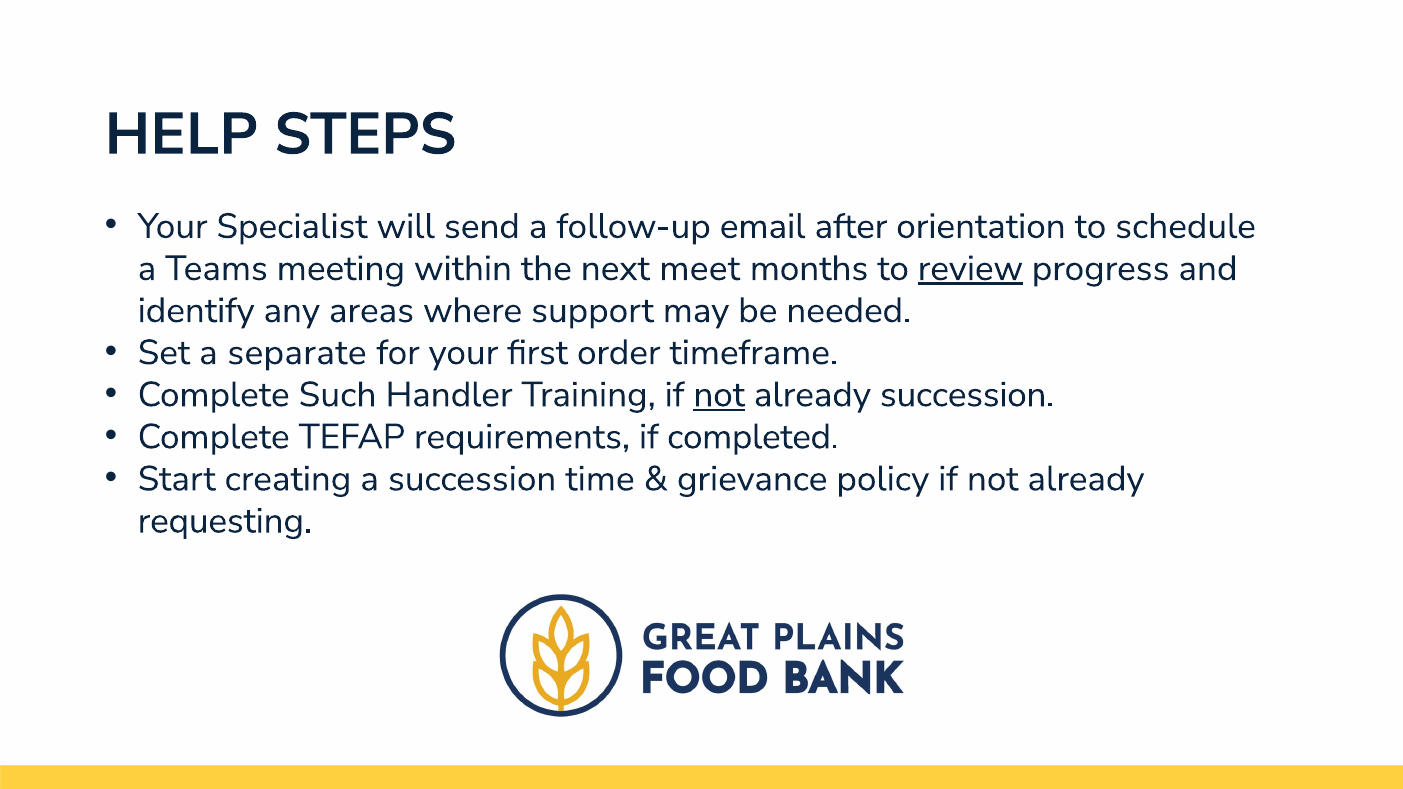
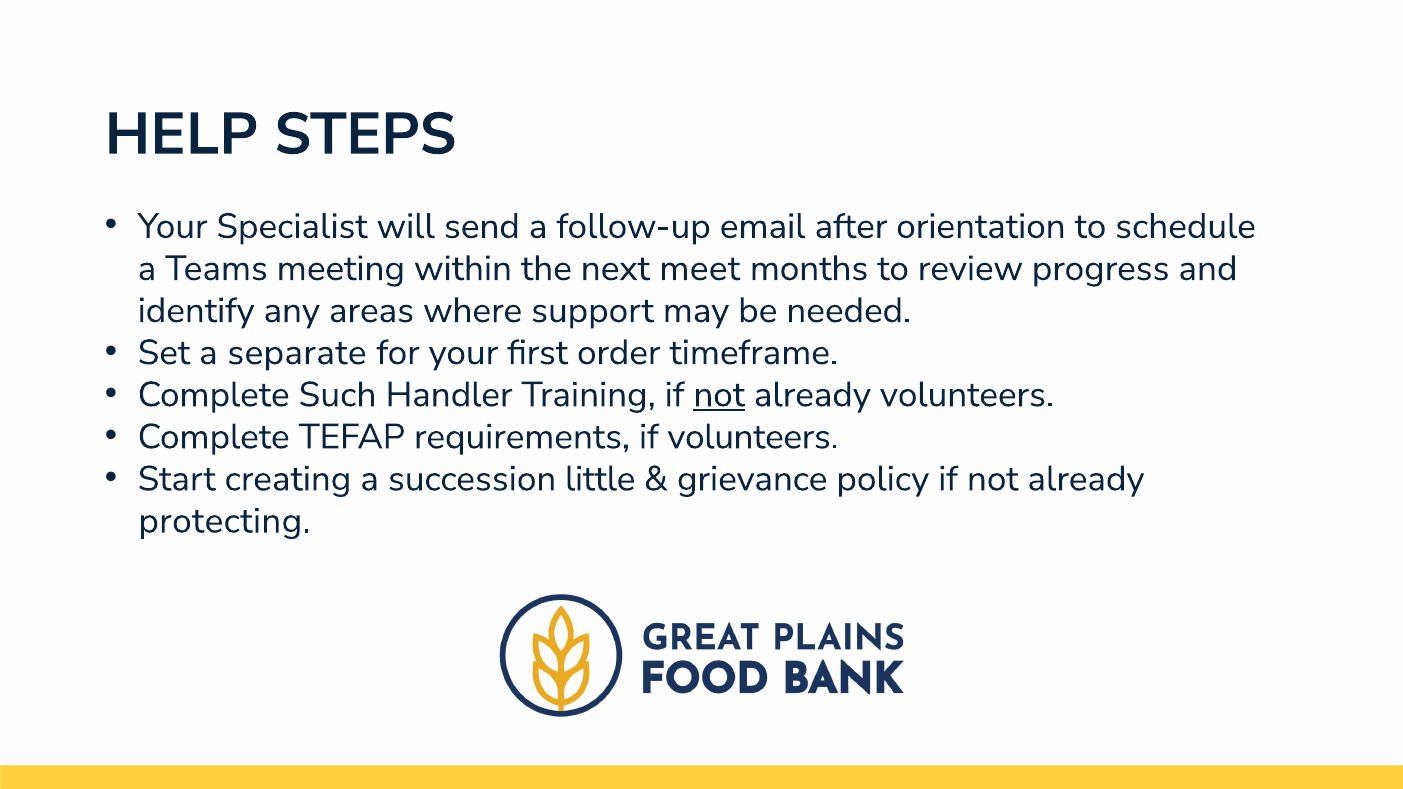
review underline: present -> none (970, 269)
already succession: succession -> volunteers (967, 395)
if completed: completed -> volunteers (753, 437)
time: time -> little (600, 479)
requesting: requesting -> protecting (224, 521)
